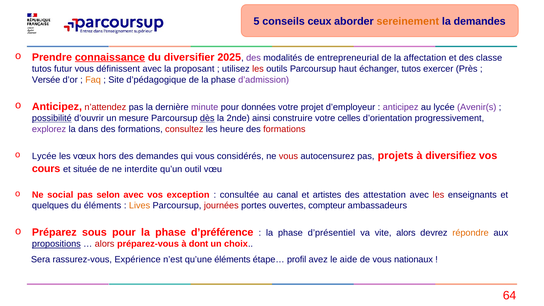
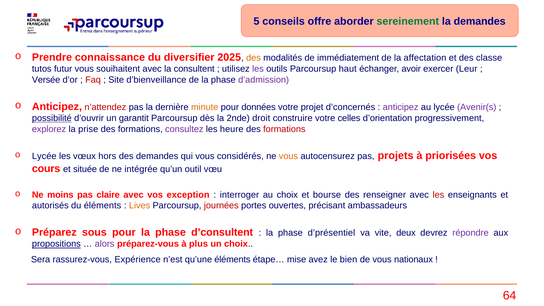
ceux: ceux -> offre (319, 21)
sereinement colour: orange -> green (408, 21)
connaissance underline: present -> none (110, 57)
des colour: purple -> orange (254, 58)
entrepreneurial: entrepreneurial -> immédiatement (348, 58)
définissent: définissent -> souihaitent (118, 69)
proposant: proposant -> consultent (194, 69)
les colour: red -> purple (258, 69)
échanger tutos: tutos -> avoir (411, 69)
Près: Près -> Leur (467, 69)
Faq colour: orange -> red (93, 80)
d’pédagogique: d’pédagogique -> d’bienveillance (156, 80)
minute colour: purple -> orange (205, 107)
d’employeur: d’employeur -> d’concernés (351, 107)
mesure: mesure -> garantit (134, 118)
dès underline: present -> none (207, 118)
ainsi: ainsi -> droit (261, 118)
dans: dans -> prise (88, 129)
consultez colour: red -> purple (184, 129)
vous colour: red -> orange (288, 156)
diversifiez: diversifiez -> priorisées (451, 156)
interdite: interdite -> intégrée (141, 169)
social: social -> moins (60, 195)
selon: selon -> claire (108, 195)
consultée: consultée -> interroger (239, 195)
au canal: canal -> choix (287, 195)
artistes: artistes -> bourse (327, 195)
attestation: attestation -> renseigner (385, 195)
quelques: quelques -> autorisés (50, 206)
compteur: compteur -> précisant (327, 206)
d’préférence: d’préférence -> d’consultent (222, 232)
vite alors: alors -> deux (406, 233)
répondre colour: orange -> purple (471, 233)
alors colour: red -> purple (105, 244)
dont: dont -> plus (198, 244)
profil: profil -> mise (297, 259)
aide: aide -> bien (349, 259)
